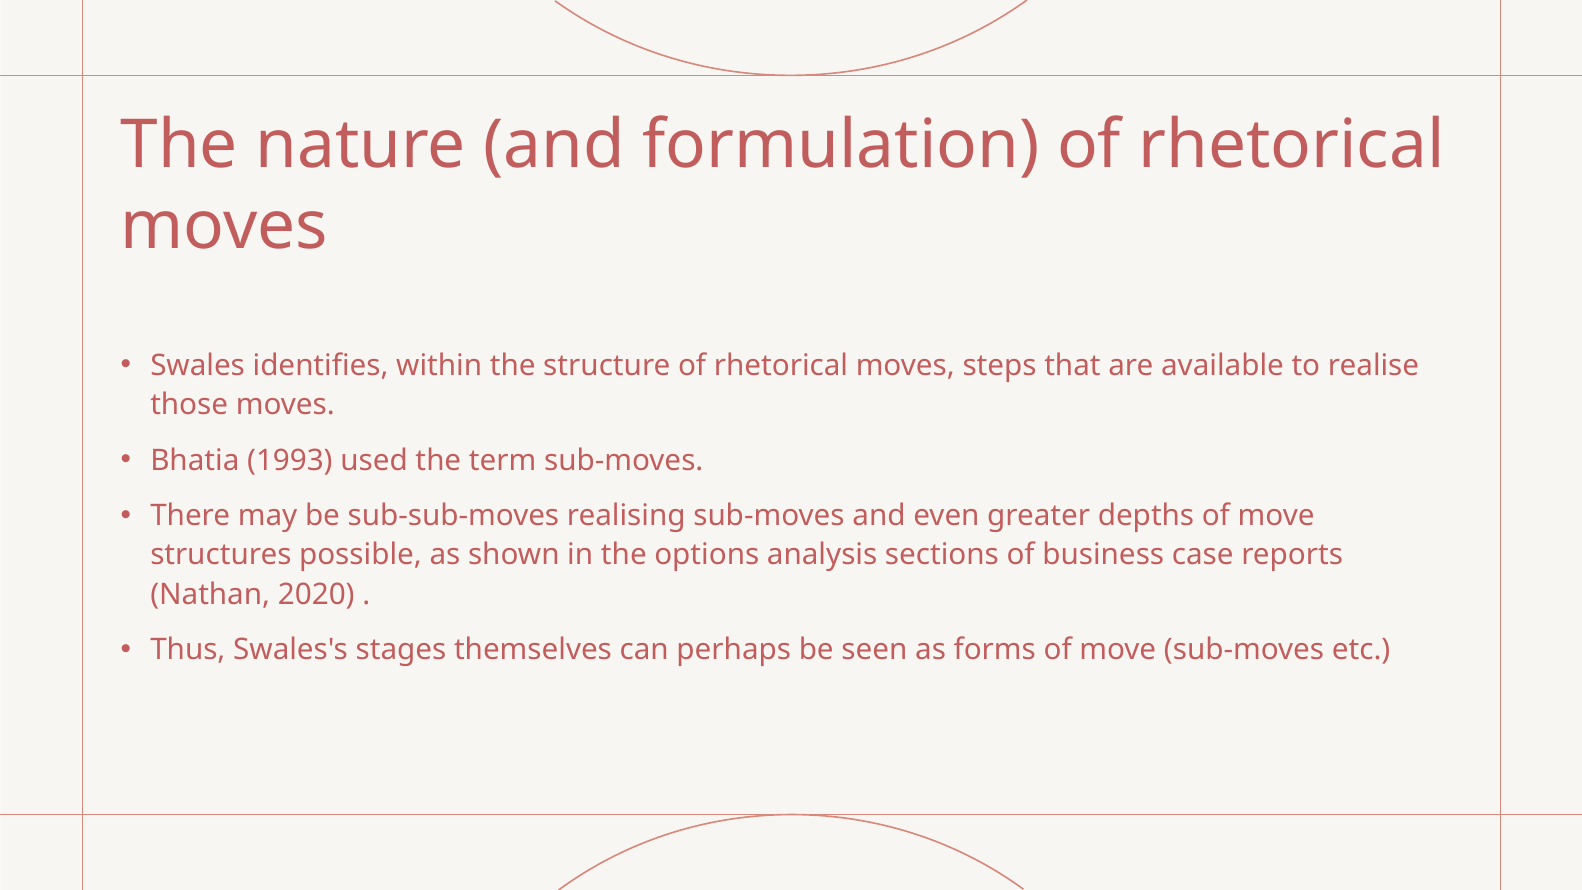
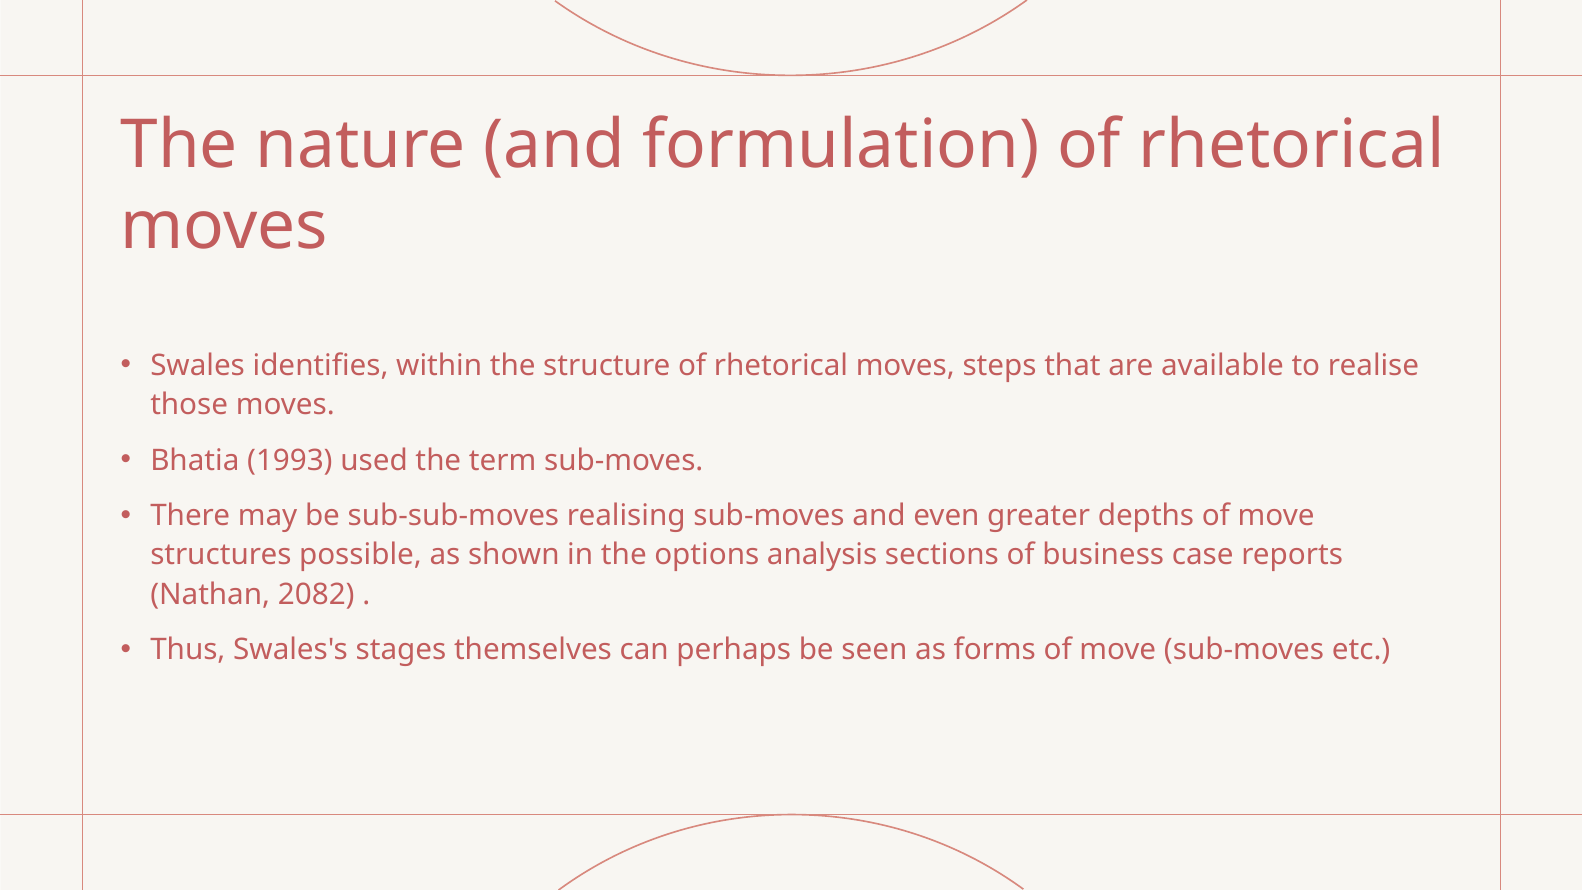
2020: 2020 -> 2082 (316, 594)
